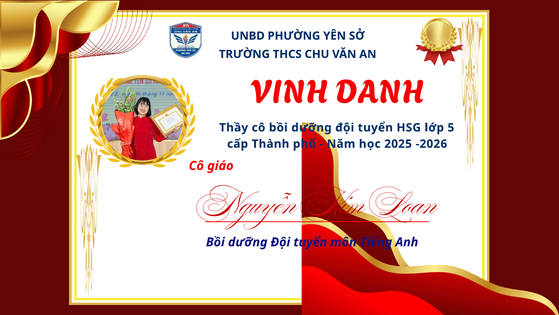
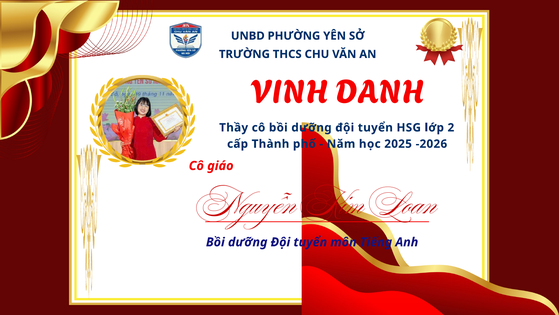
5: 5 -> 2 (451, 127)
